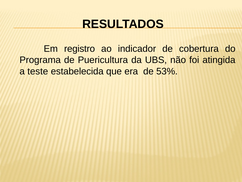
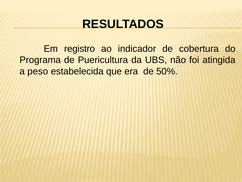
teste: teste -> peso (38, 71)
53%: 53% -> 50% (167, 71)
